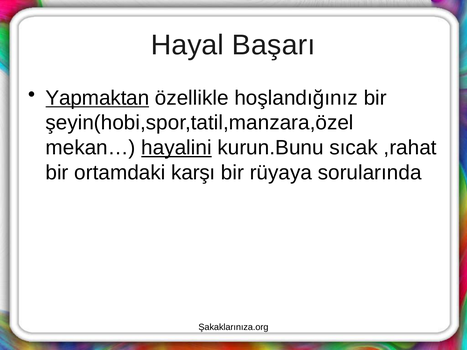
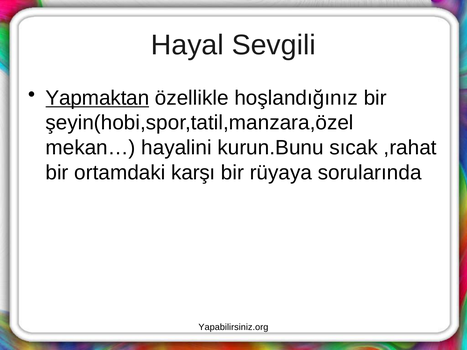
Başarı: Başarı -> Sevgili (274, 45)
hayalini underline: present -> none (176, 148)
Şakaklarınıza.org: Şakaklarınıza.org -> Yapabilirsiniz.org (233, 327)
